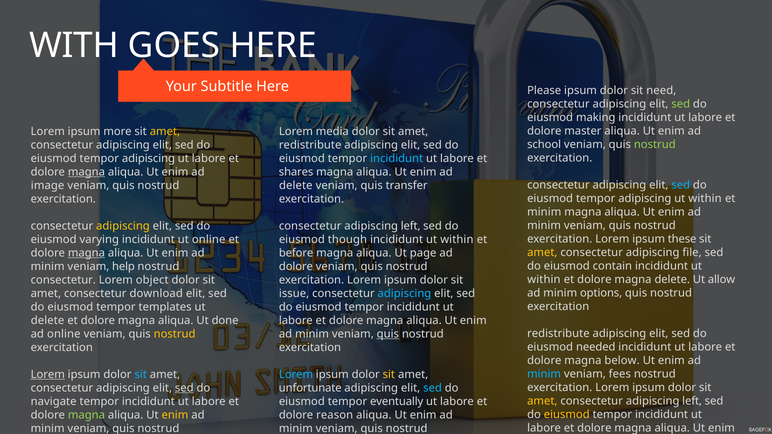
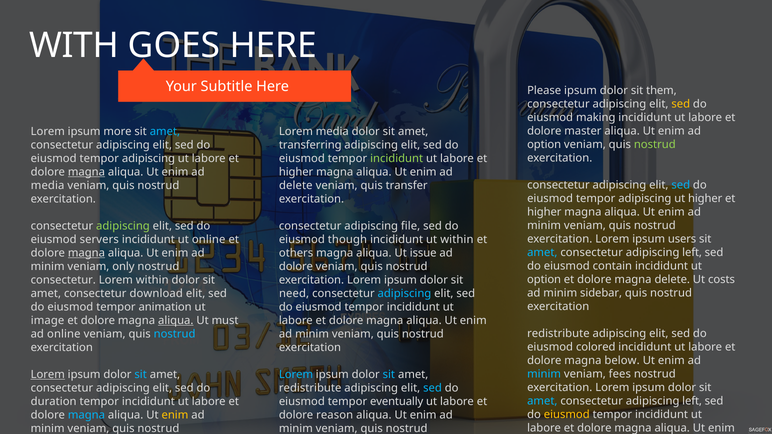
need: need -> them (661, 91)
sed colour: light green -> yellow (681, 104)
amet colour: yellow -> light blue (165, 131)
school: school -> option (544, 145)
redistribute: redistribute -> transferring (310, 145)
incididunt colour: light blue -> light green (397, 158)
shares: shares -> higher (296, 172)
image: image -> media (48, 186)
within: within -> higher (705, 199)
minim: minim -> higher (544, 212)
adipiscing colour: yellow -> light green (123, 226)
left: left -> file (411, 226)
these: these -> users (682, 239)
varying: varying -> servers (99, 240)
amet colour: yellow -> light blue (542, 253)
file: file -> left (692, 253)
before: before -> others (296, 253)
page: page -> issue (423, 253)
help: help -> only (123, 267)
within: within -> option (544, 280)
allow: allow -> costs (721, 280)
Lorem object: object -> within (152, 280)
options: options -> sidebar (601, 293)
issue: issue -> need (294, 294)
templates: templates -> animation (165, 307)
delete: delete -> image (48, 321)
aliqua underline: none -> present (176, 321)
done: done -> must (225, 321)
nostrud colour: yellow -> light blue (175, 334)
quis underline: present -> none (388, 334)
needed: needed -> colored (596, 347)
sit colour: yellow -> light blue (389, 375)
sed underline: present -> none (184, 388)
unfortunate: unfortunate -> redistribute (310, 388)
amet colour: yellow -> light blue (542, 401)
navigate: navigate -> duration (54, 402)
magna colour: light green -> light blue (86, 415)
